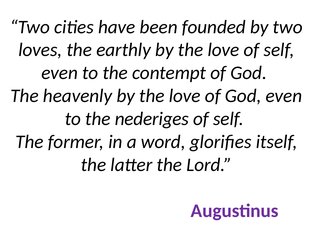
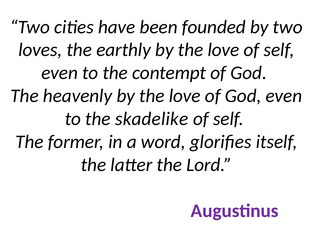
nederiges: nederiges -> skadelike (152, 119)
